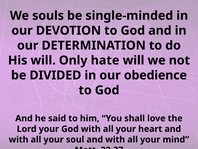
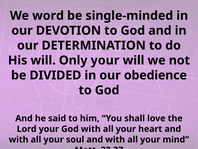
souls: souls -> word (48, 16)
Only hate: hate -> your (105, 60)
